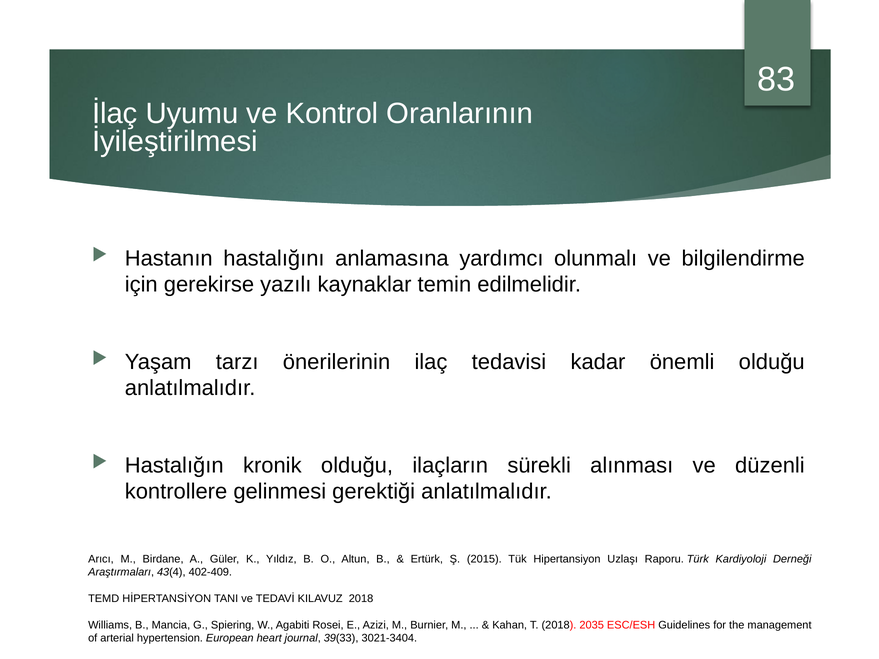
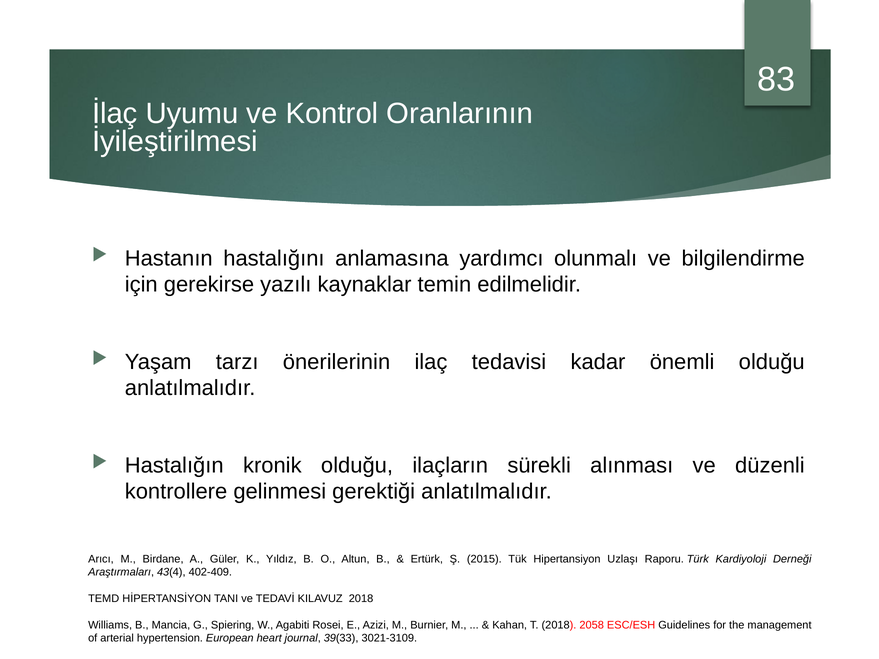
2035: 2035 -> 2058 (592, 625)
3021-3404: 3021-3404 -> 3021-3109 (389, 639)
